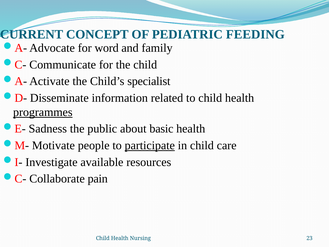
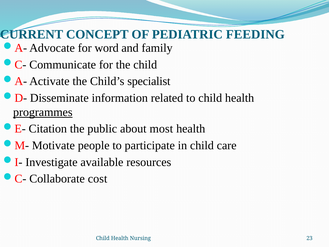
Sadness: Sadness -> Citation (48, 129)
basic: basic -> most (161, 129)
participate underline: present -> none (150, 145)
pain: pain -> cost (98, 179)
